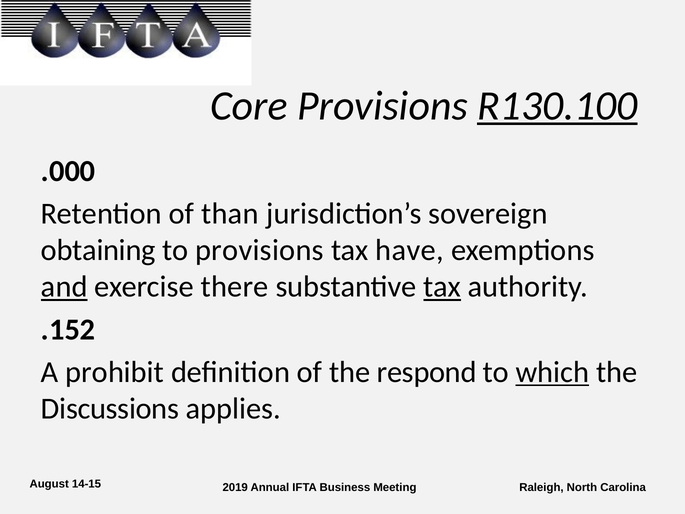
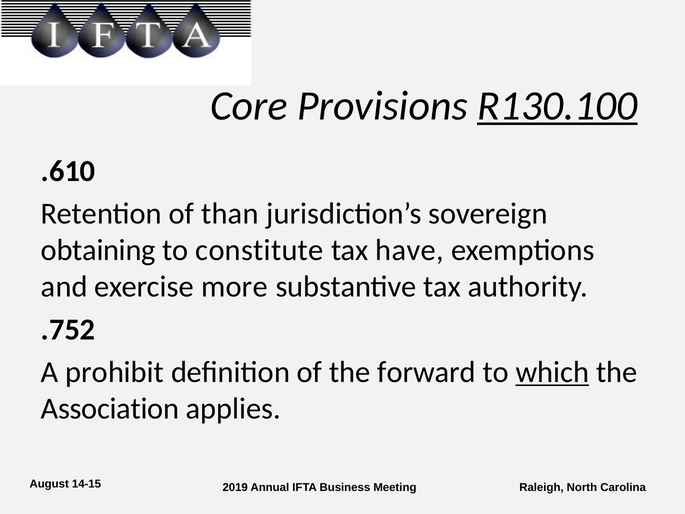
.000: .000 -> .610 (68, 171)
to provisions: provisions -> constitute (259, 250)
and underline: present -> none (64, 287)
there: there -> more (235, 287)
tax underline: present -> none (442, 287)
.152: .152 -> .752 (68, 329)
respond: respond -> forward (427, 372)
Discussions: Discussions -> Association (110, 409)
